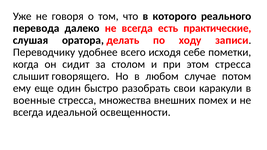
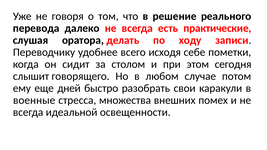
которого: которого -> решение (175, 16)
этом стресса: стресса -> сегодня (233, 64)
один: один -> дней (69, 88)
